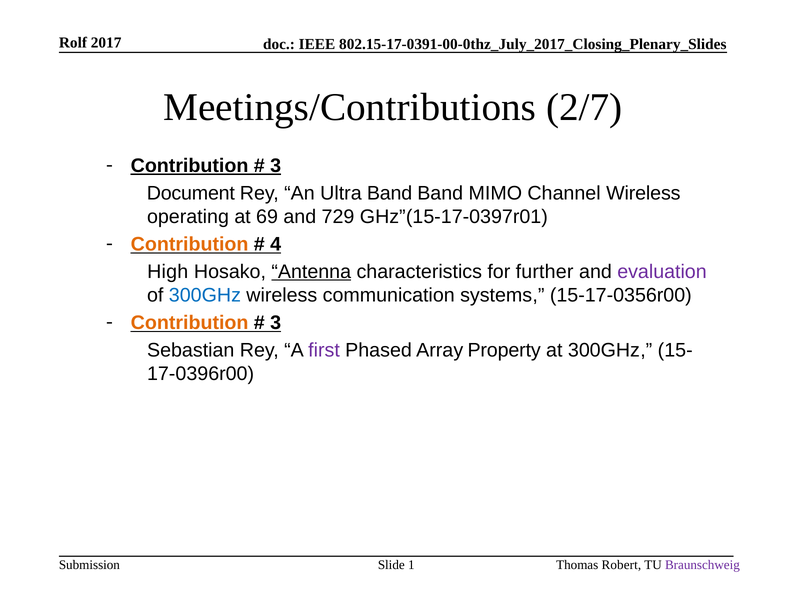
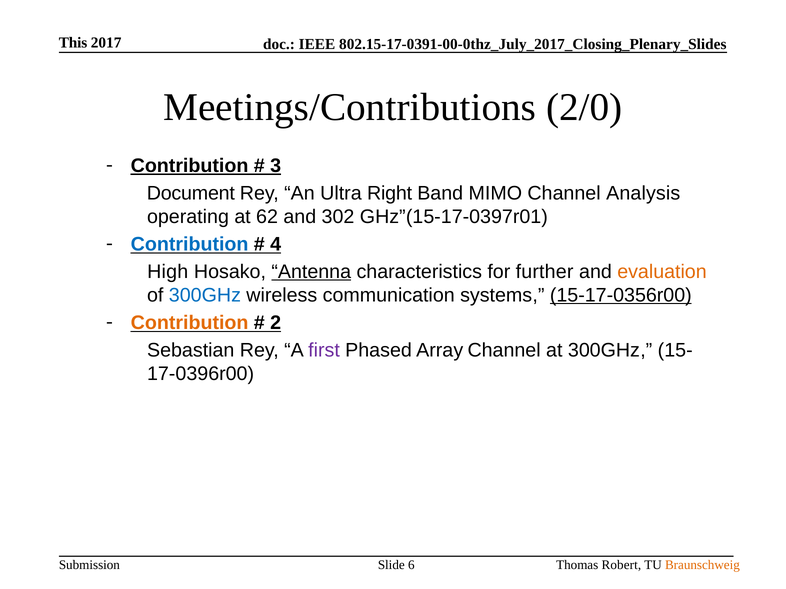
Rolf: Rolf -> This (73, 43)
2/7: 2/7 -> 2/0 (584, 108)
Ultra Band: Band -> Right (390, 193)
Channel Wireless: Wireless -> Analysis (643, 193)
69: 69 -> 62 (267, 217)
729: 729 -> 302 (338, 217)
Contribution colour: orange -> blue (190, 244)
evaluation colour: purple -> orange (662, 272)
15-17-0356r00 underline: none -> present (621, 295)
3: 3 -> 2 (276, 323)
Array Property: Property -> Channel (504, 350)
Braunschweig colour: purple -> orange (702, 565)
1: 1 -> 6 (411, 565)
